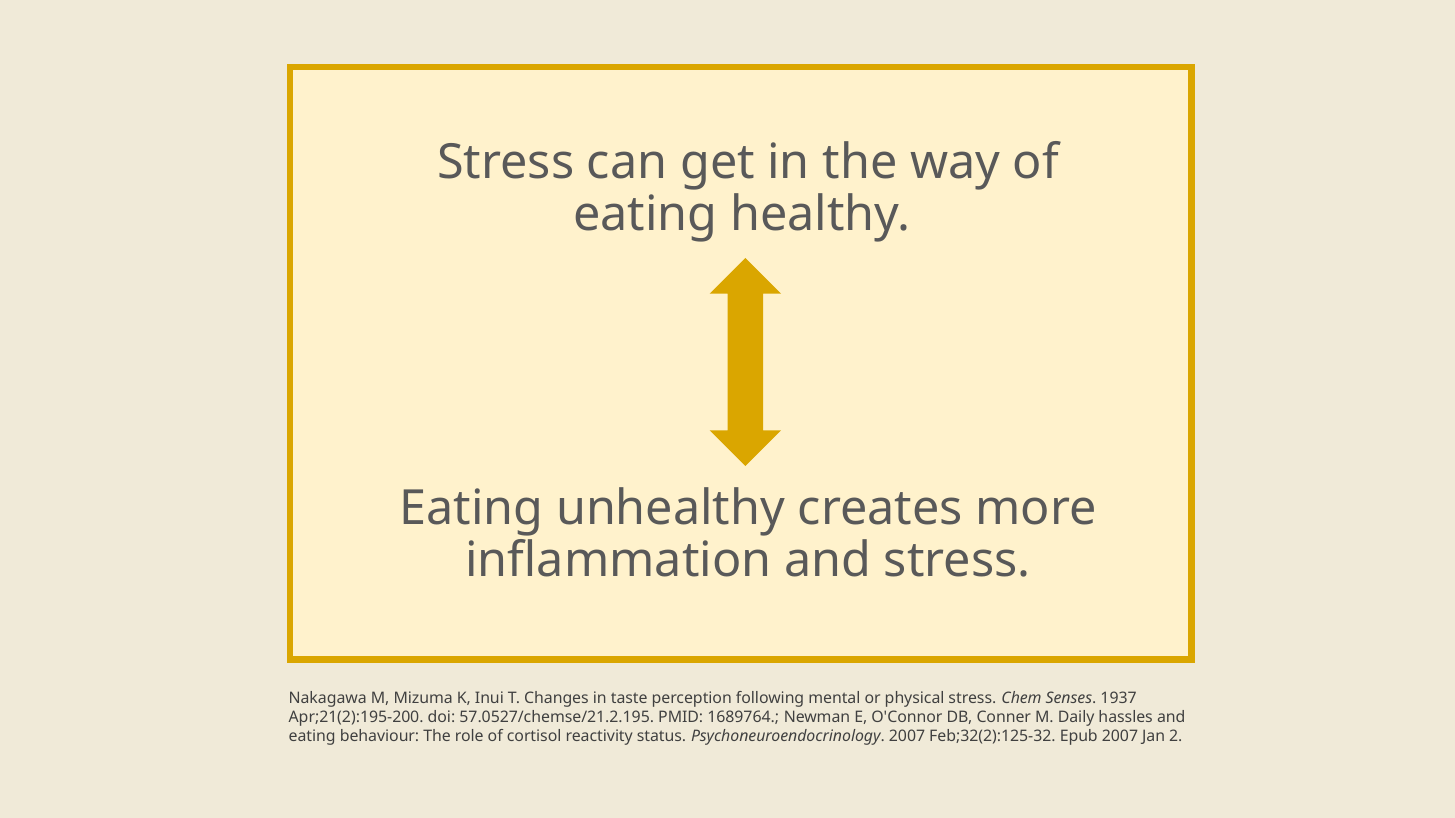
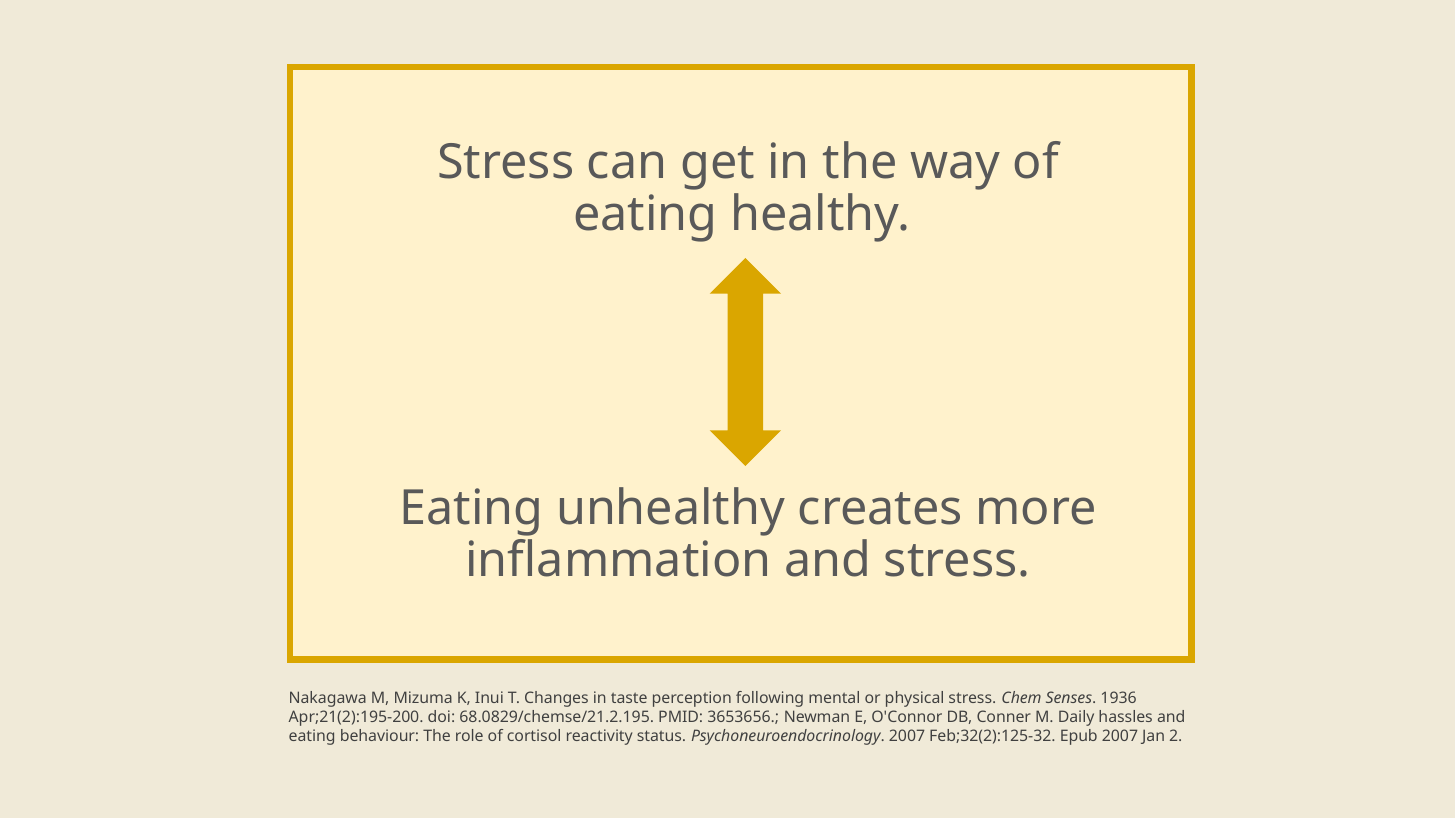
1937: 1937 -> 1936 (1119, 698)
57.0527/chemse/21.2.195: 57.0527/chemse/21.2.195 -> 68.0829/chemse/21.2.195 (557, 718)
1689764: 1689764 -> 3653656 (743, 718)
